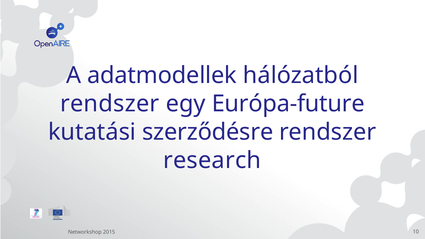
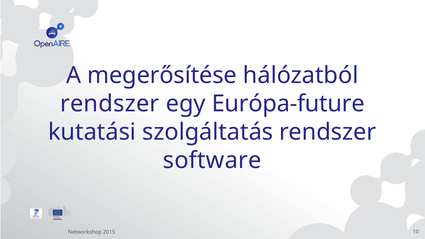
adatmodellek: adatmodellek -> megerősítése (162, 76)
szerződésre: szerződésre -> szolgáltatás (208, 132)
research: research -> software (212, 160)
